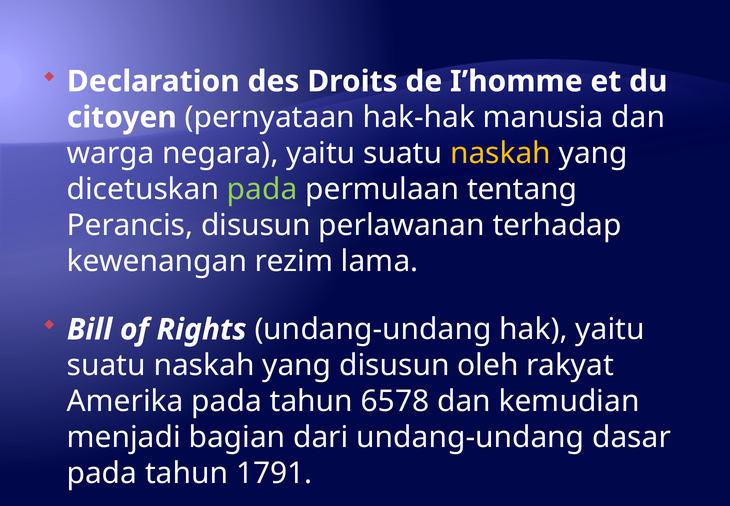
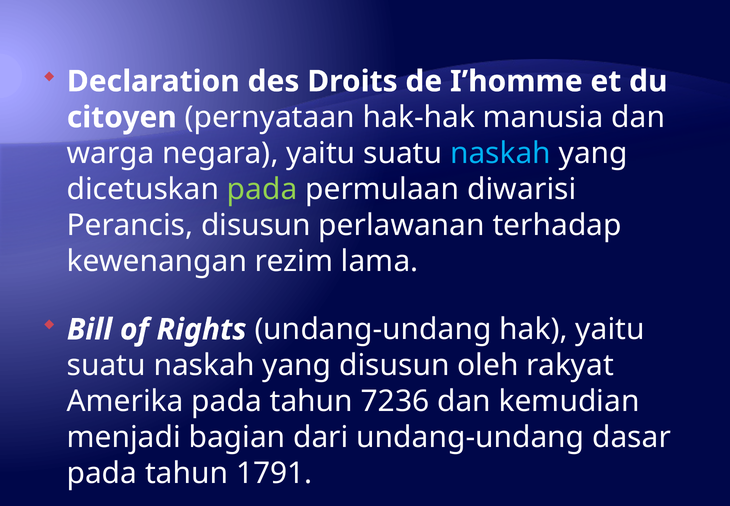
naskah colour: yellow -> light blue (501, 153)
tentang: tentang -> diwarisi (522, 189)
6578: 6578 -> 7236 (395, 401)
